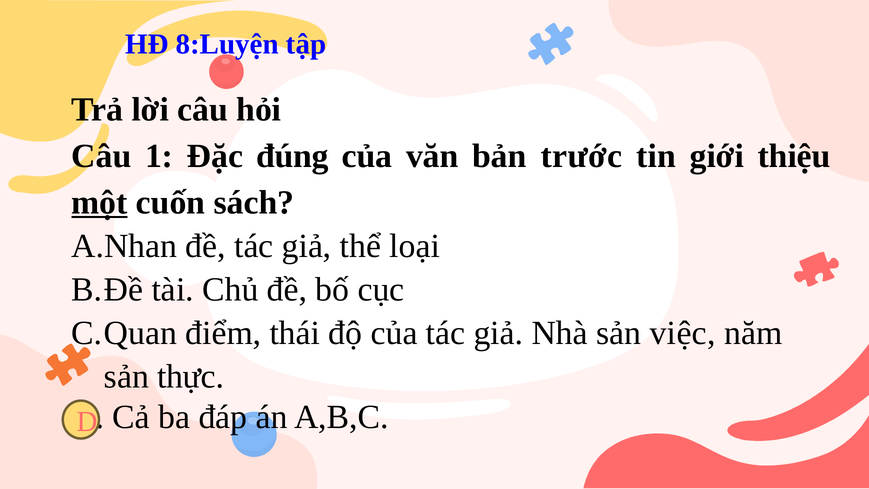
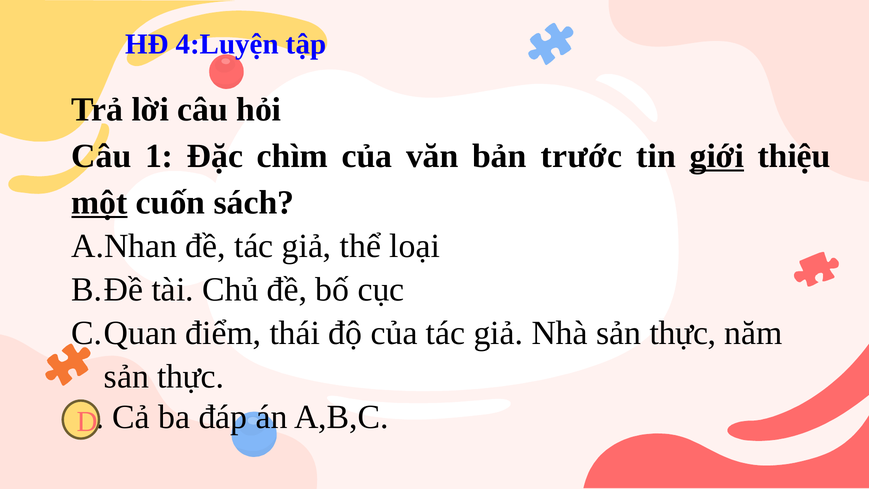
8:Luyện: 8:Luyện -> 4:Luyện (227, 44)
đúng: đúng -> chìm (292, 156)
giới underline: none -> present (717, 156)
Nhà sản việc: việc -> thực (683, 333)
